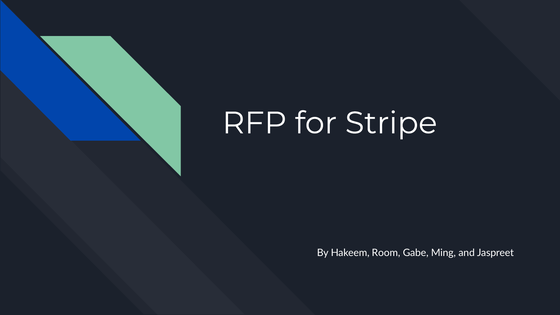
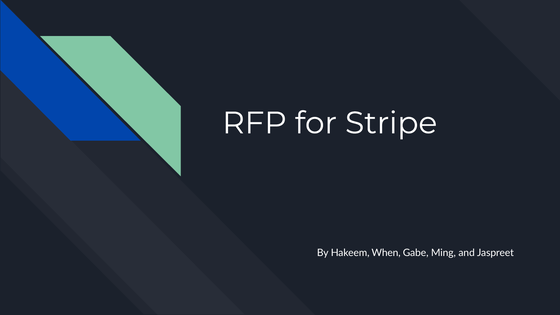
Room: Room -> When (386, 253)
